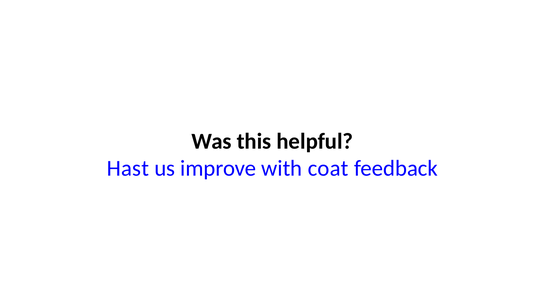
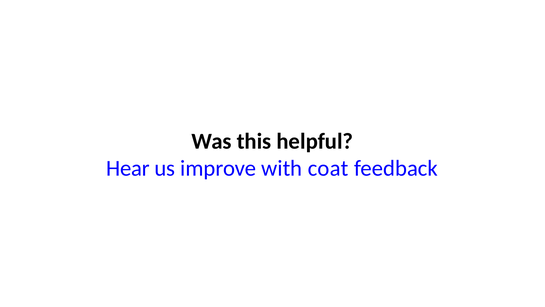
Hast: Hast -> Hear (128, 168)
